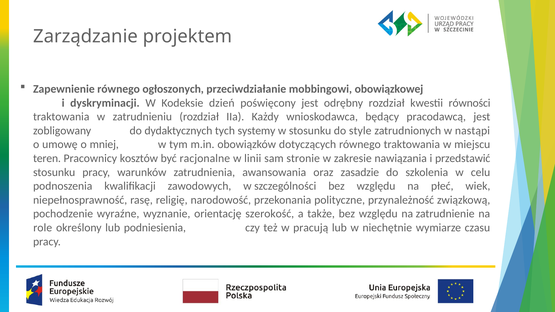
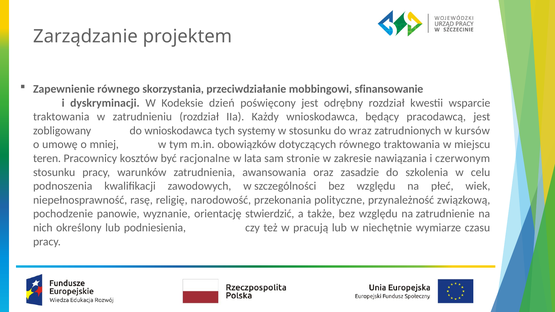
ogłoszonych: ogłoszonych -> skorzystania (173, 89)
obowiązkowej: obowiązkowej -> sfinansowanie (389, 89)
równości: równości -> wsparcie (469, 103)
do dydaktycznych: dydaktycznych -> wnioskodawca (178, 131)
style: style -> wraz (360, 131)
nastąpi: nastąpi -> kursów (472, 131)
linii: linii -> lata (253, 158)
przedstawić: przedstawić -> czerwonym (463, 158)
wyraźne: wyraźne -> panowie (118, 214)
szerokość: szerokość -> stwierdzić (270, 214)
role: role -> nich (43, 228)
